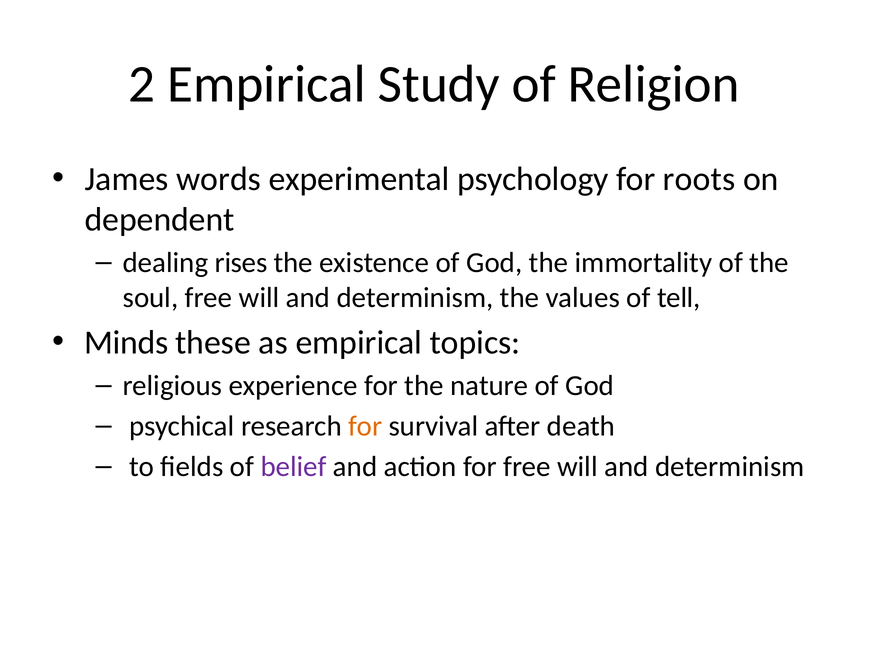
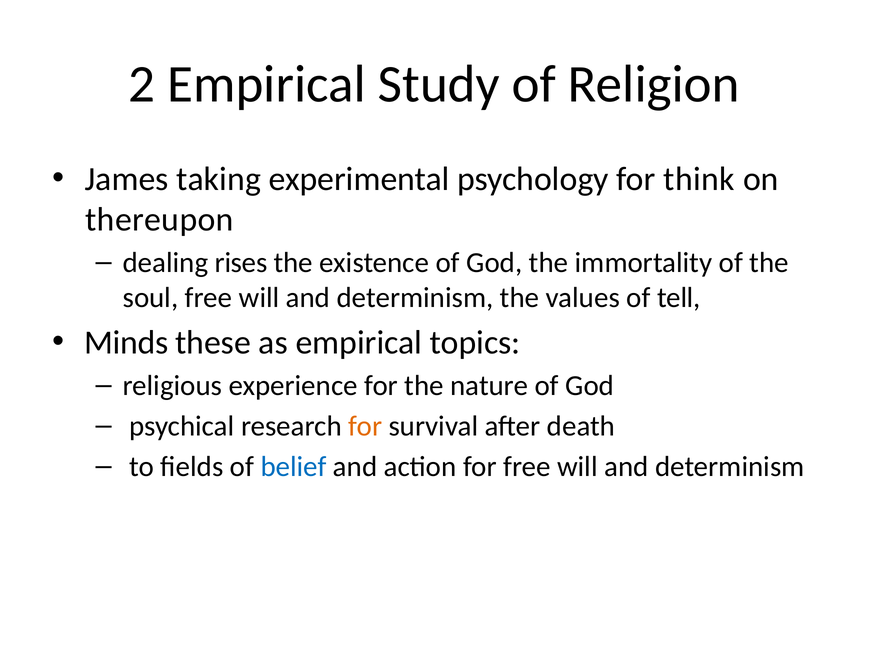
words: words -> taking (219, 179)
roots: roots -> think (699, 179)
dependent: dependent -> thereupon (159, 220)
belief colour: purple -> blue (294, 467)
